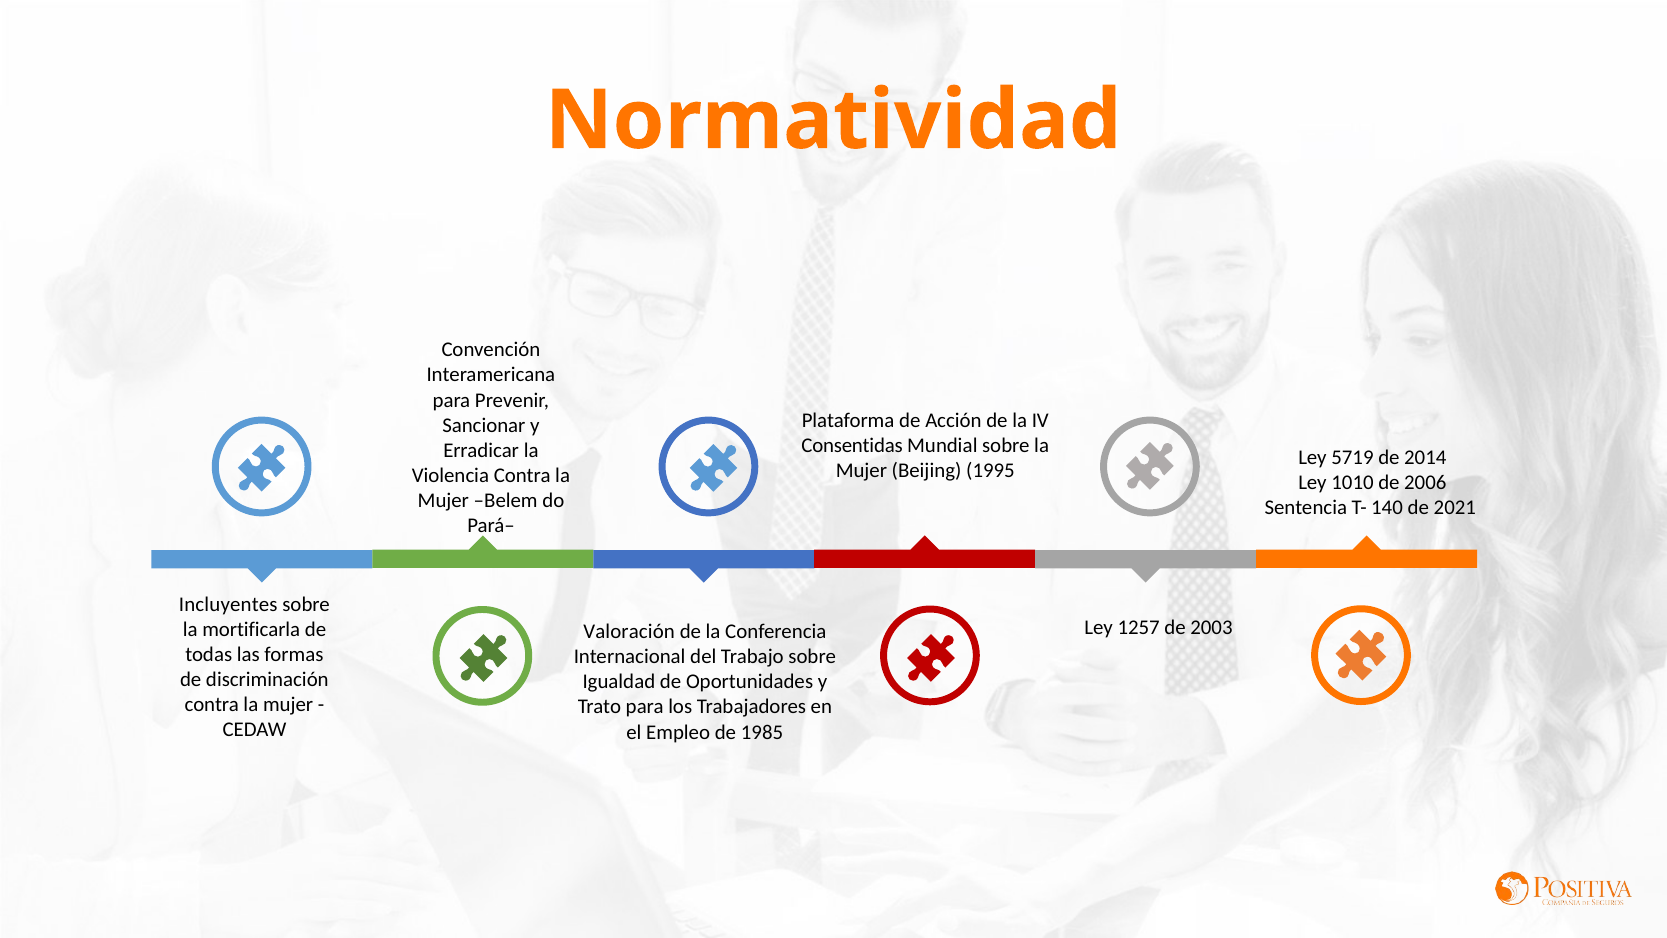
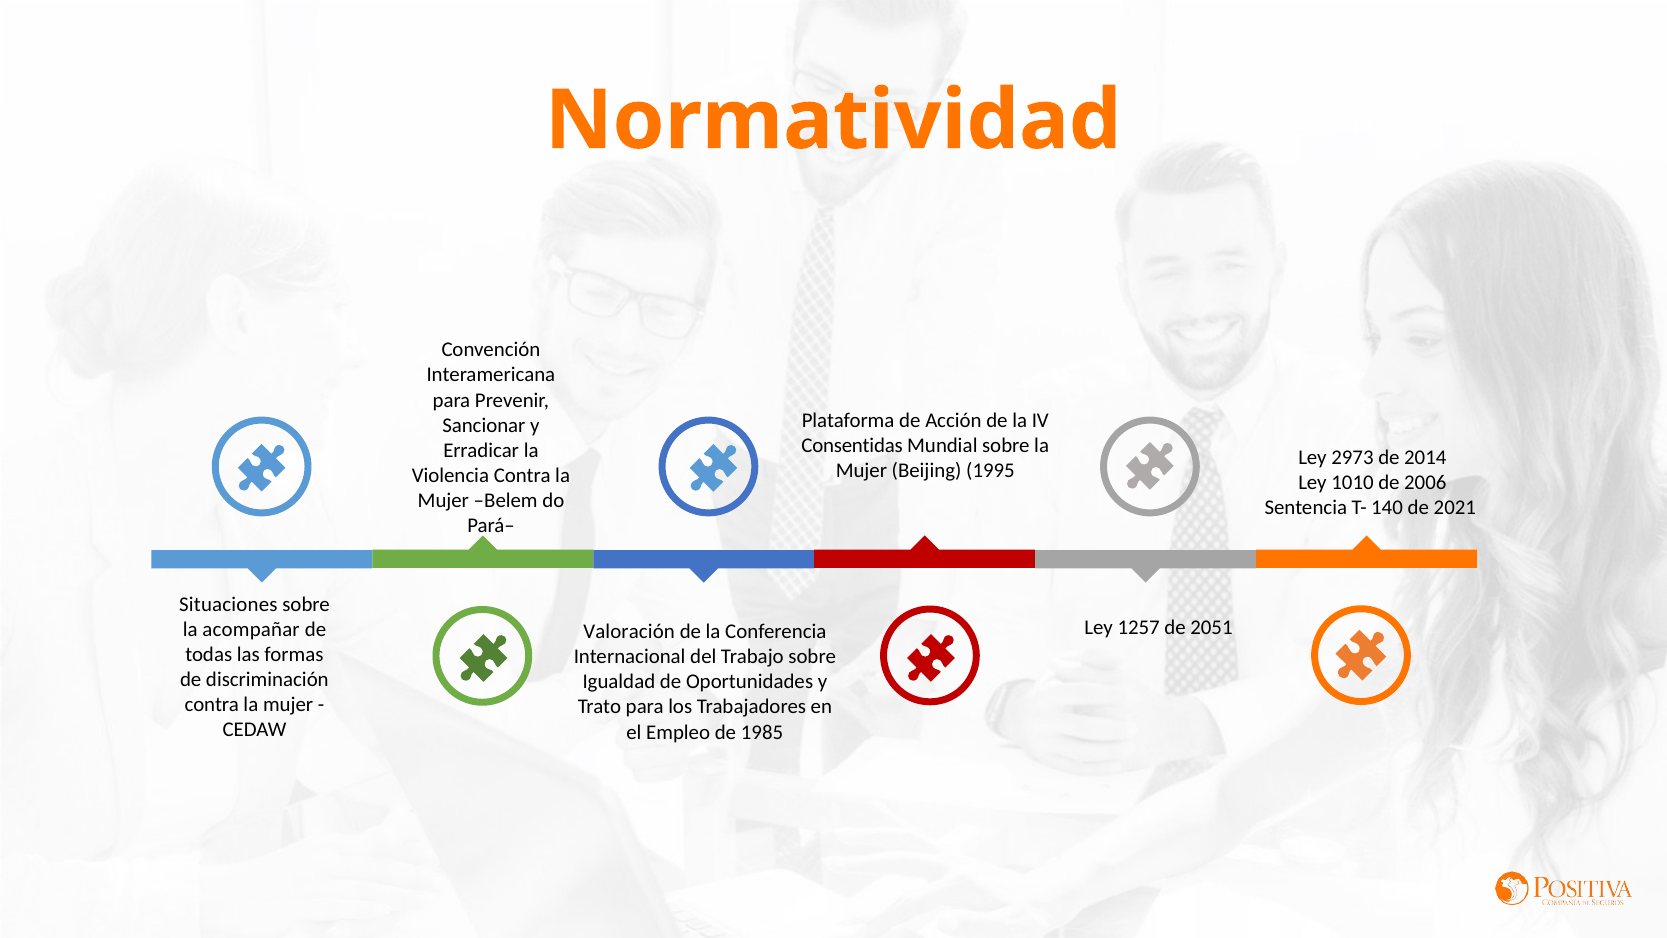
5719: 5719 -> 2973 (1352, 458)
Incluyentes: Incluyentes -> Situaciones (228, 605)
2003: 2003 -> 2051 (1211, 627)
mortificarla: mortificarla -> acompañar (251, 630)
